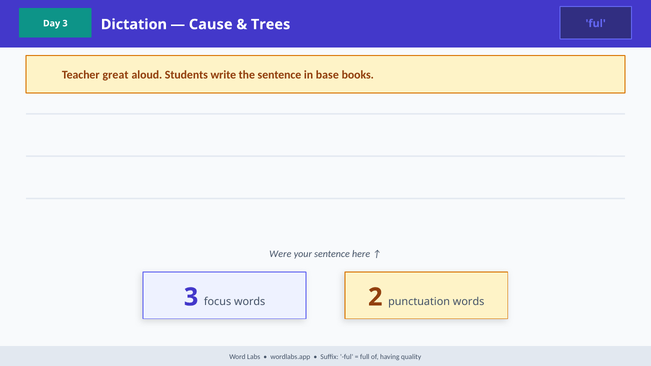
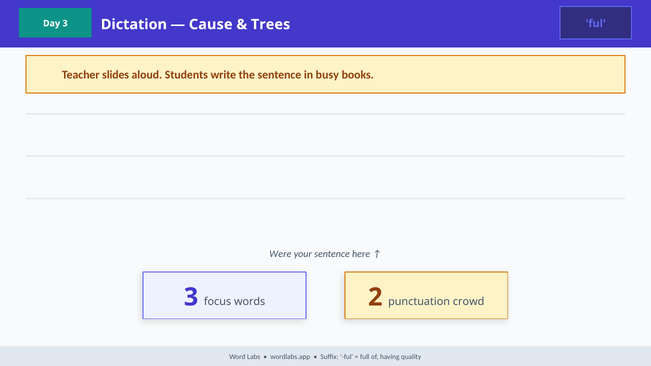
great: great -> slides (116, 75)
base: base -> busy (327, 75)
punctuation words: words -> crowd (469, 302)
